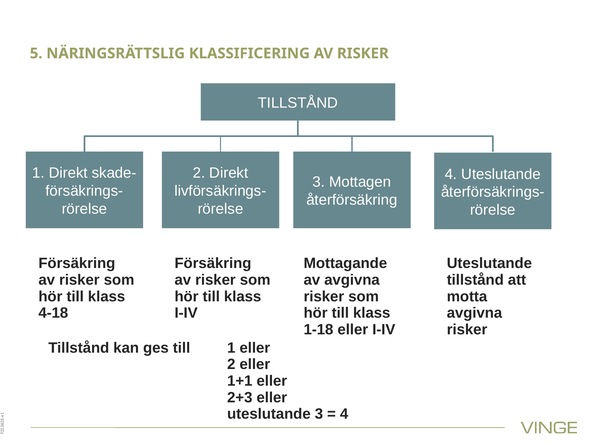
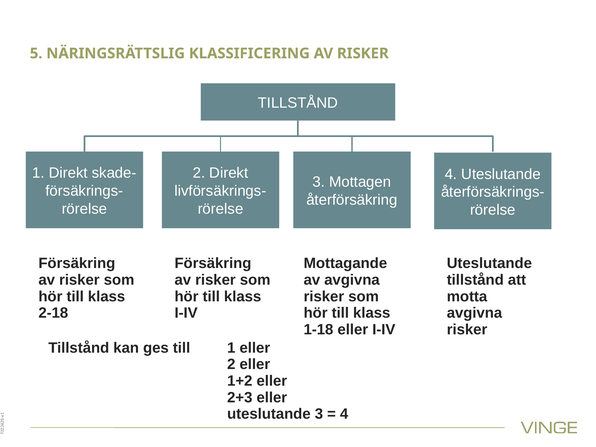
4-18: 4-18 -> 2-18 (53, 313)
1+1: 1+1 -> 1+2 (240, 381)
